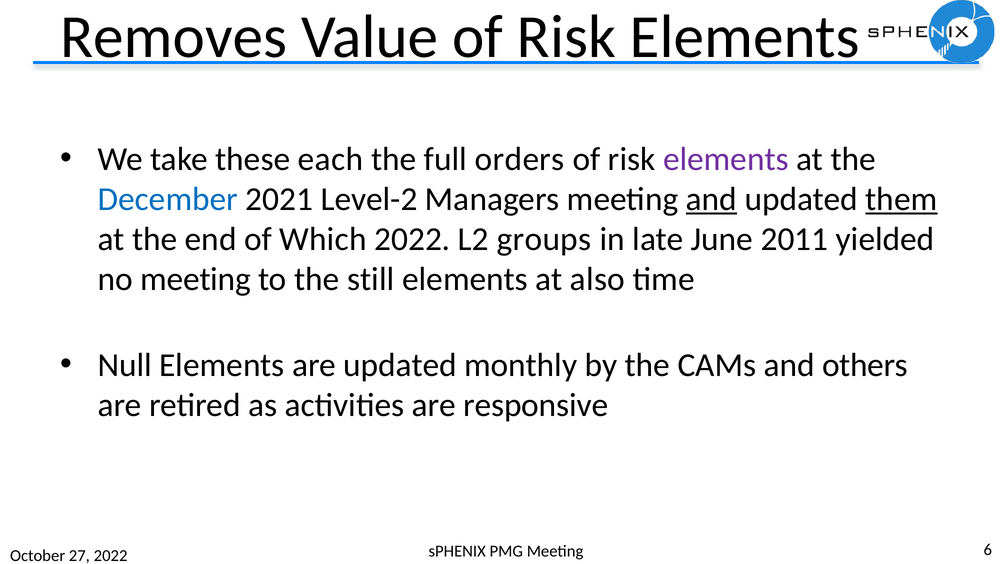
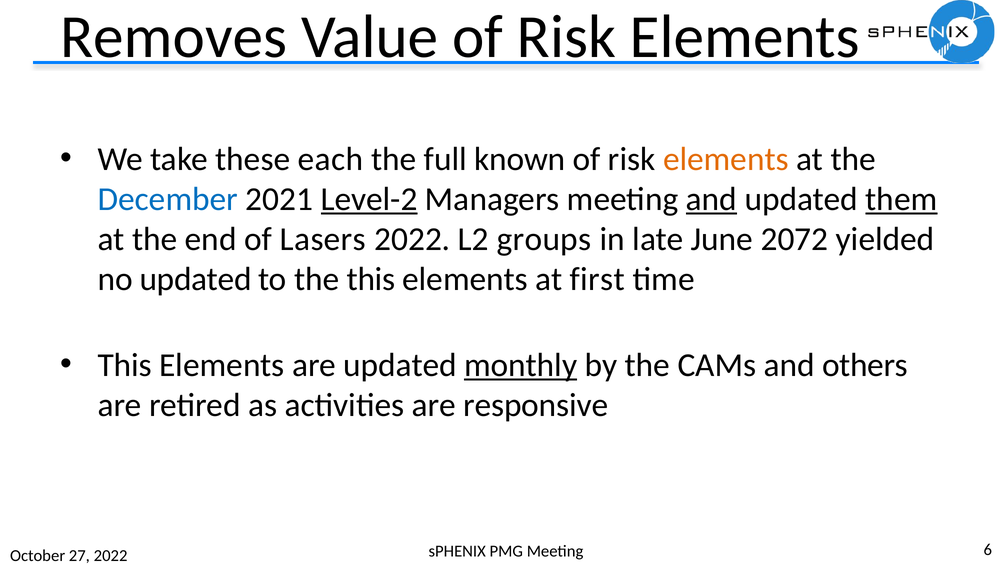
orders: orders -> known (520, 159)
elements colour: purple -> orange (726, 159)
Level-2 underline: none -> present (369, 199)
Which: Which -> Lasers (323, 239)
2011: 2011 -> 2072 (794, 239)
no meeting: meeting -> updated (196, 279)
the still: still -> this (371, 279)
also: also -> first (597, 279)
Null: Null -> This (125, 365)
monthly underline: none -> present (521, 365)
